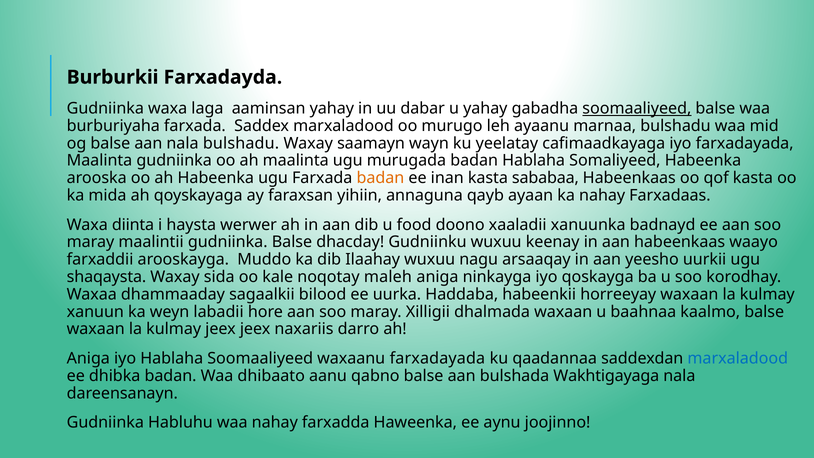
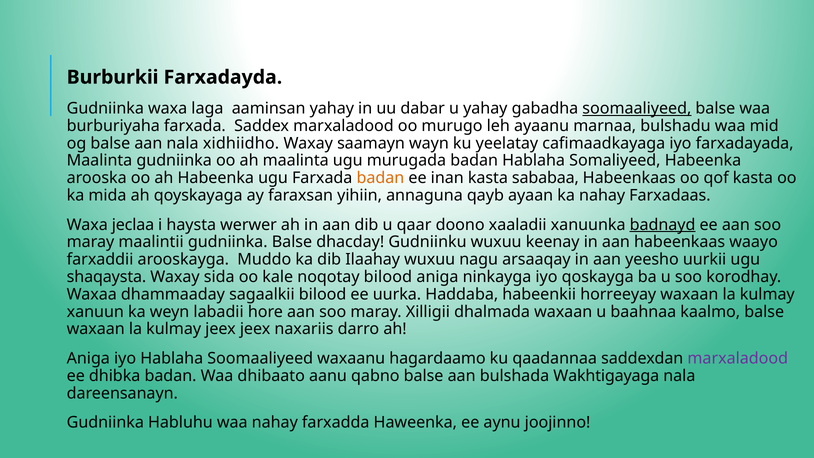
nala bulshadu: bulshadu -> xidhiidho (241, 143)
diinta: diinta -> jeclaa (133, 225)
food: food -> qaar (414, 225)
badnayd underline: none -> present (663, 225)
noqotay maleh: maleh -> bilood (388, 277)
waxaanu farxadayada: farxadayada -> hagardaamo (438, 358)
marxaladood colour: blue -> purple (738, 358)
